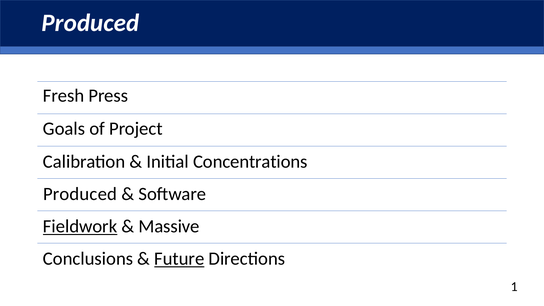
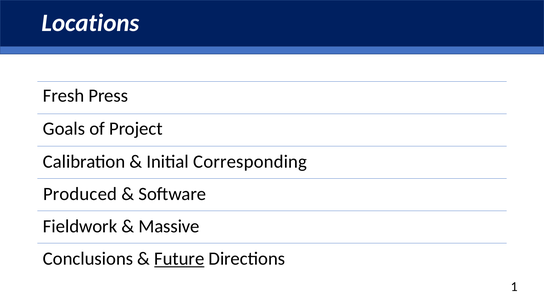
Produced: Produced -> Locations (90, 23)
Concentrations: Concentrations -> Corresponding (250, 162)
Fieldwork underline: present -> none (80, 226)
